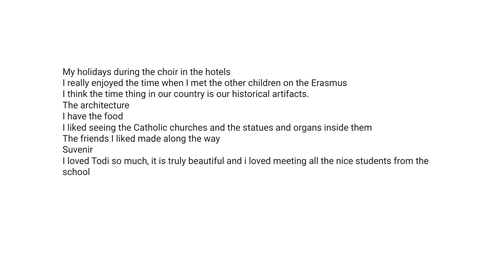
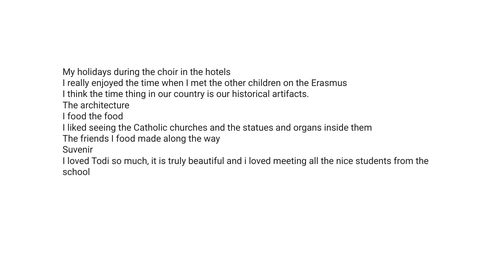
have: have -> food (77, 116)
friends I liked: liked -> food (126, 139)
